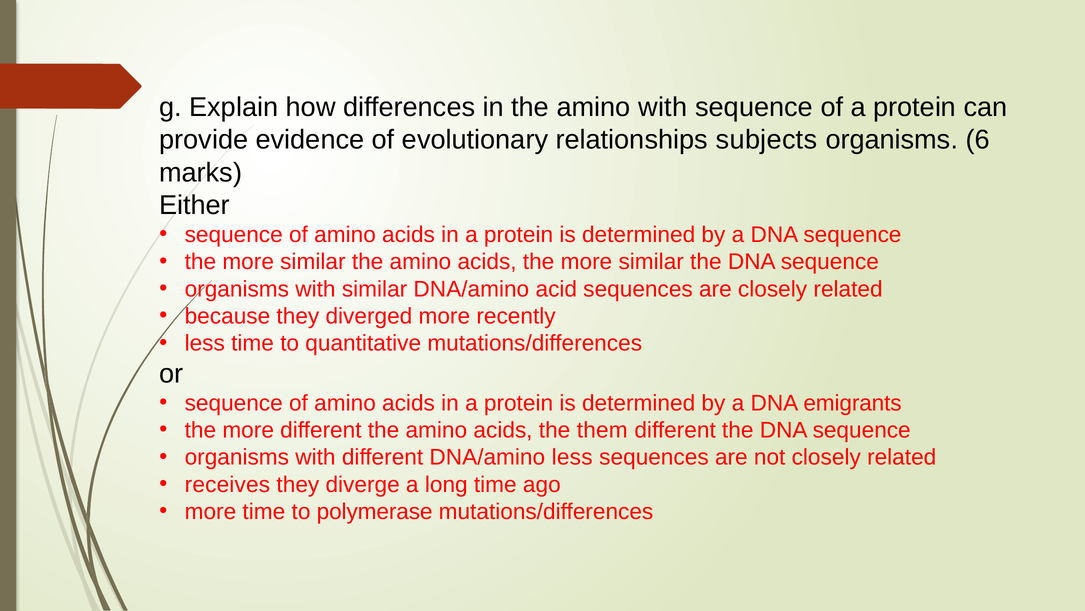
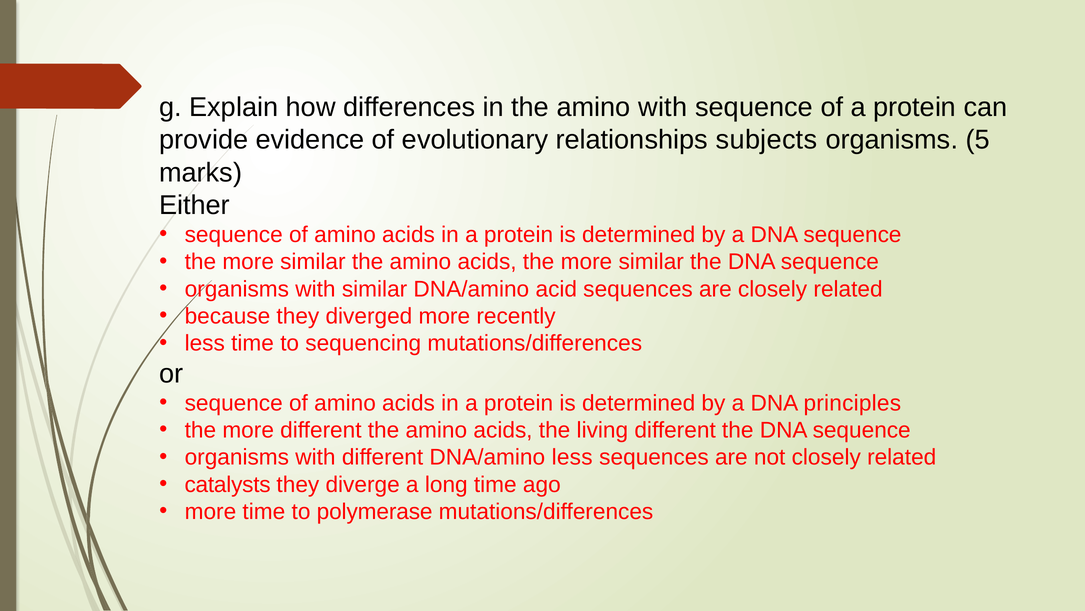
6: 6 -> 5 (978, 140)
quantitative: quantitative -> sequencing (363, 343)
emigrants: emigrants -> principles (852, 403)
them: them -> living (602, 430)
receives: receives -> catalysts (228, 484)
